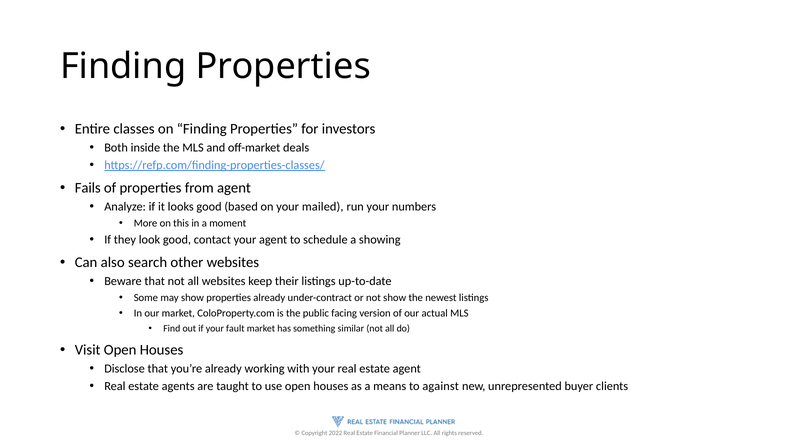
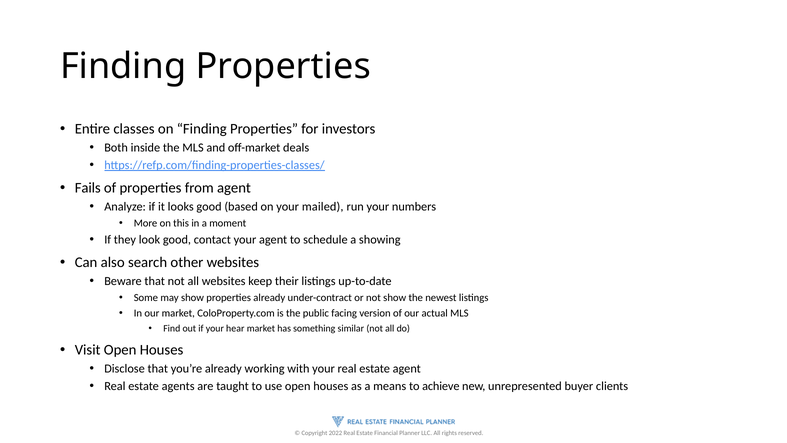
fault: fault -> hear (235, 328)
against: against -> achieve (441, 386)
